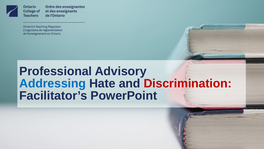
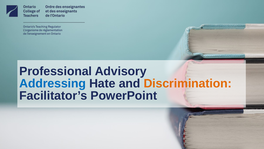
Discrimination colour: red -> orange (188, 83)
